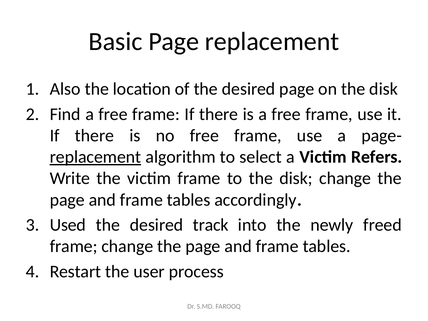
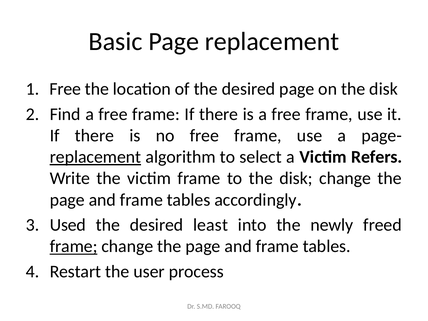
Also: Also -> Free (65, 89)
track: track -> least (211, 225)
frame underline: none -> present (74, 246)
